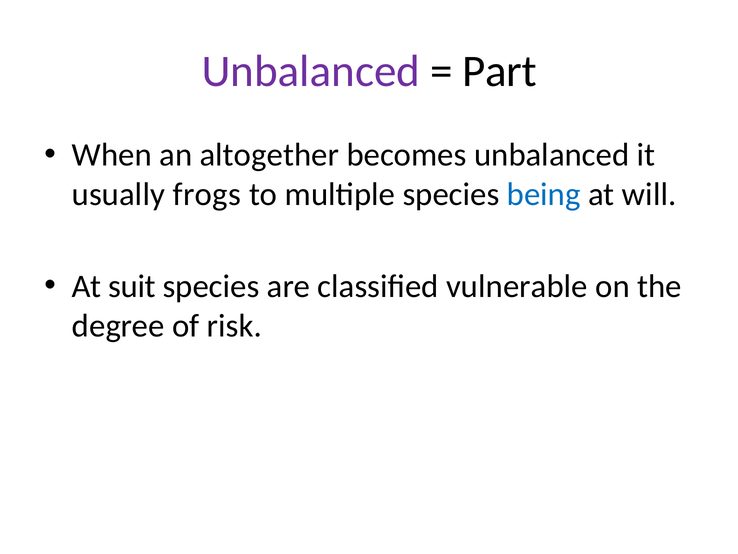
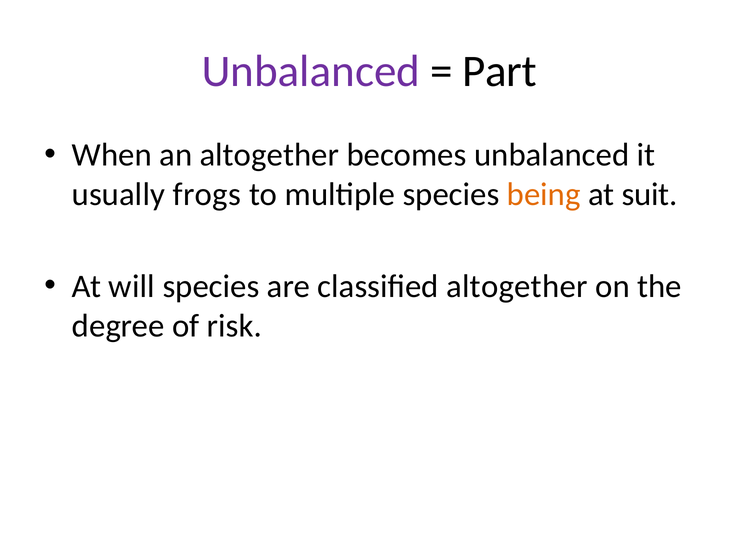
being colour: blue -> orange (544, 194)
will: will -> suit (650, 194)
suit: suit -> will (132, 286)
classified vulnerable: vulnerable -> altogether (517, 286)
